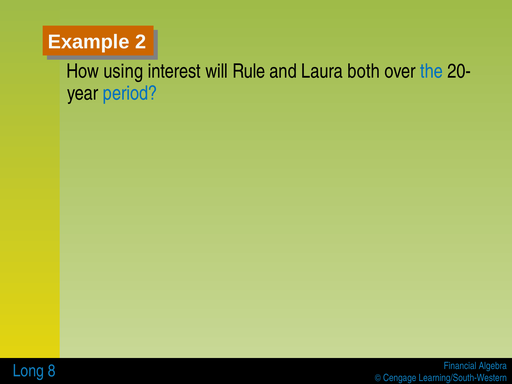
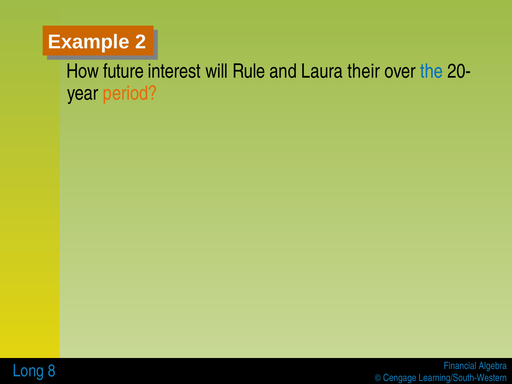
using: using -> future (123, 71)
both: both -> their (364, 71)
period colour: blue -> orange (130, 93)
